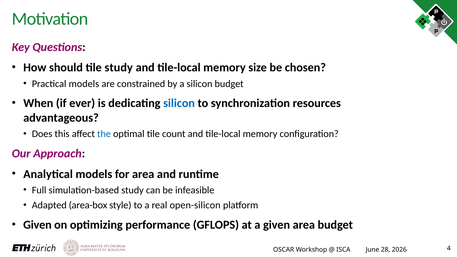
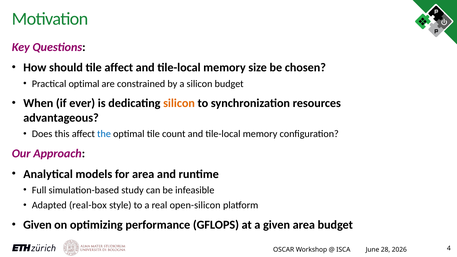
tile study: study -> affect (119, 68)
Practical models: models -> optimal (84, 84)
silicon colour: blue -> orange (179, 103)
area-box: area-box -> real-box (88, 205)
